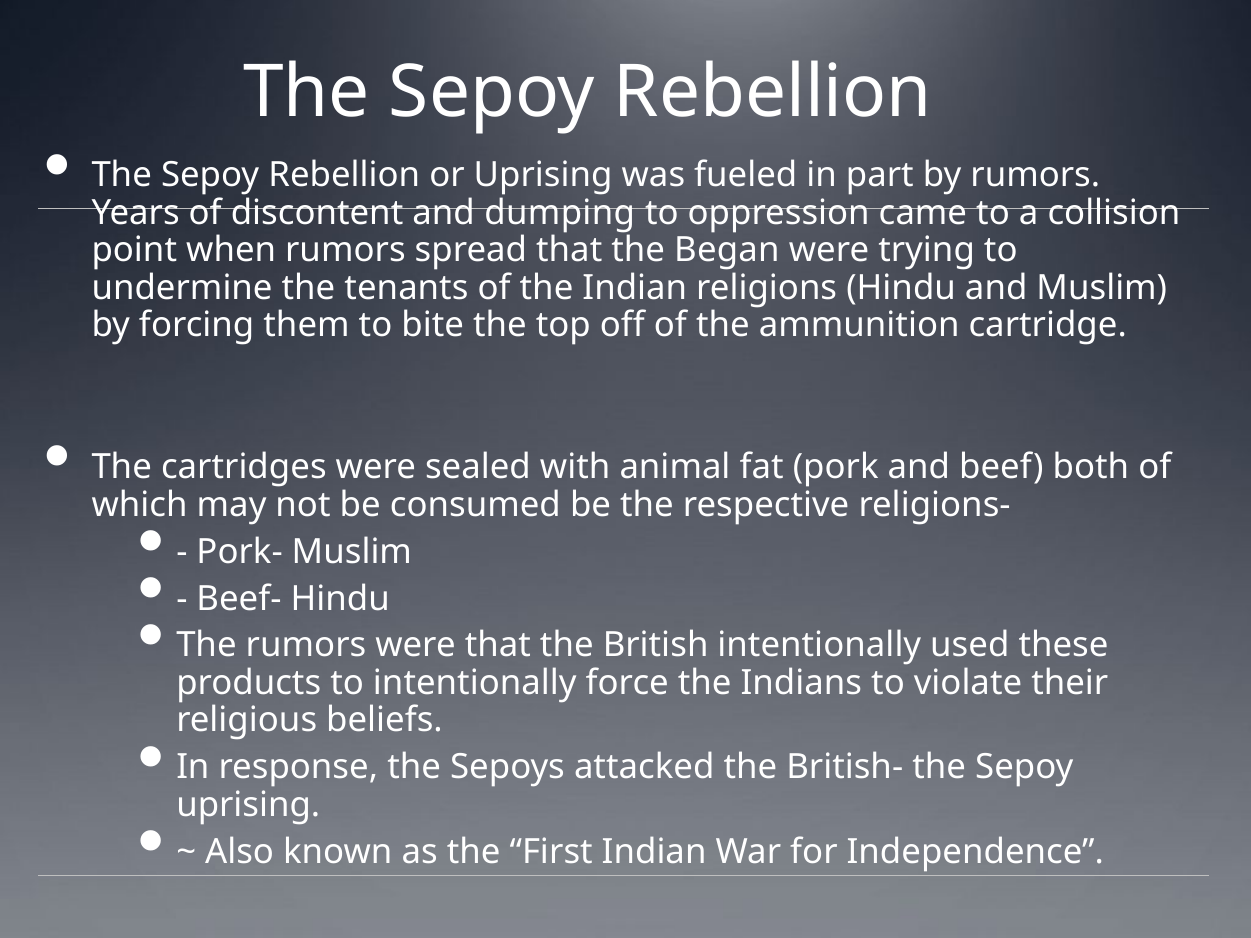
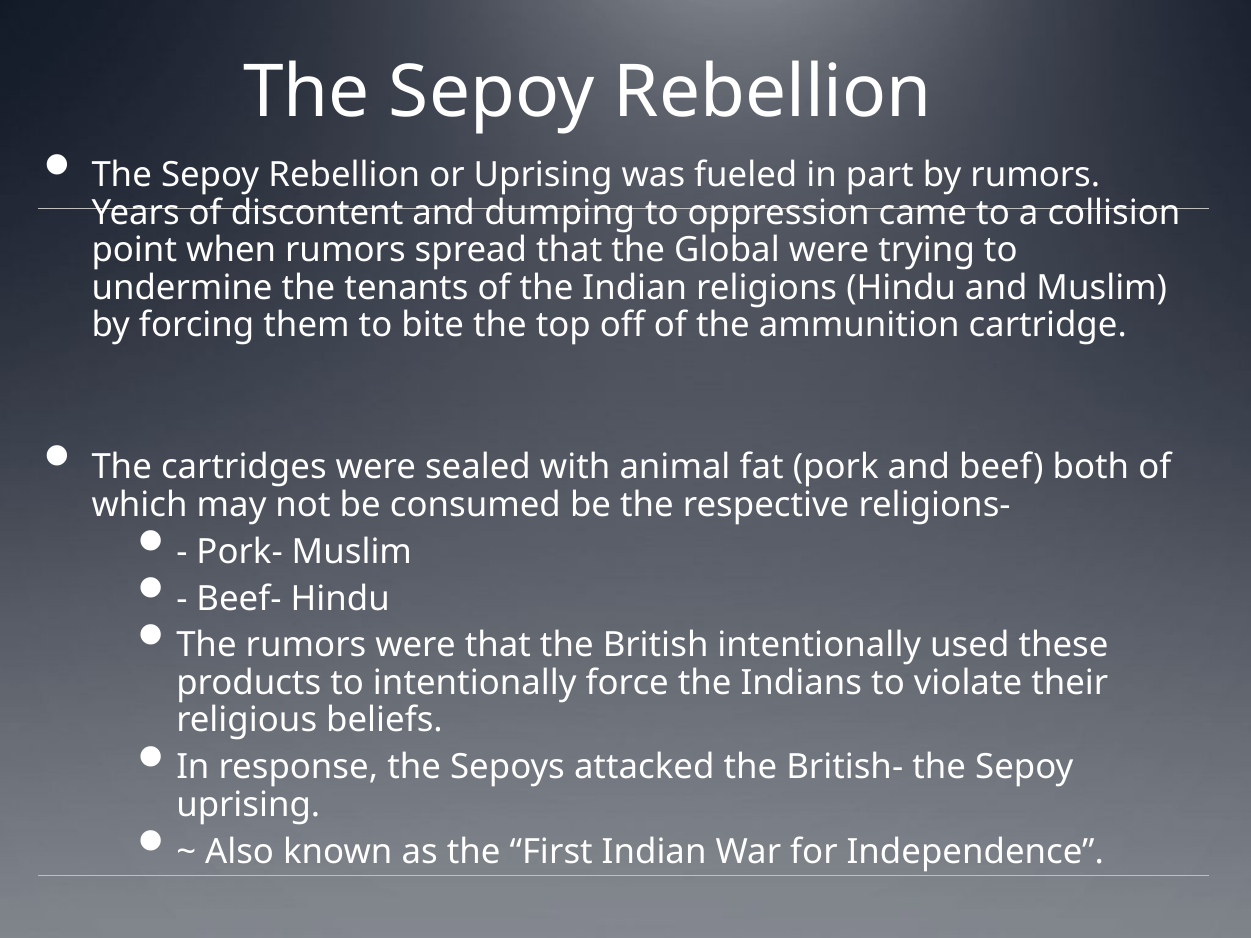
Began: Began -> Global (727, 251)
